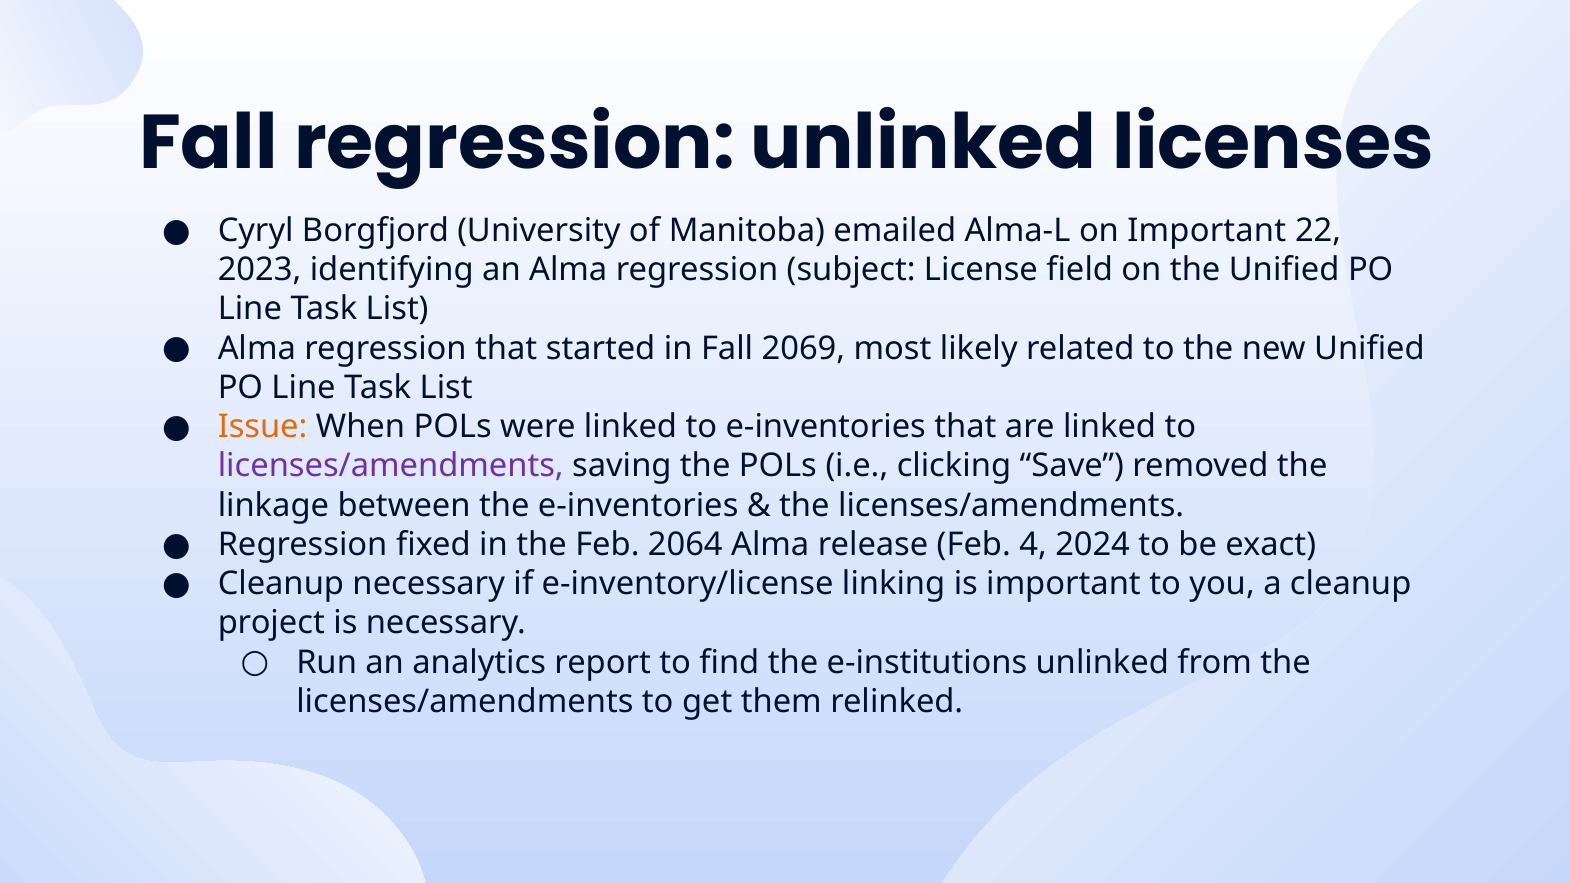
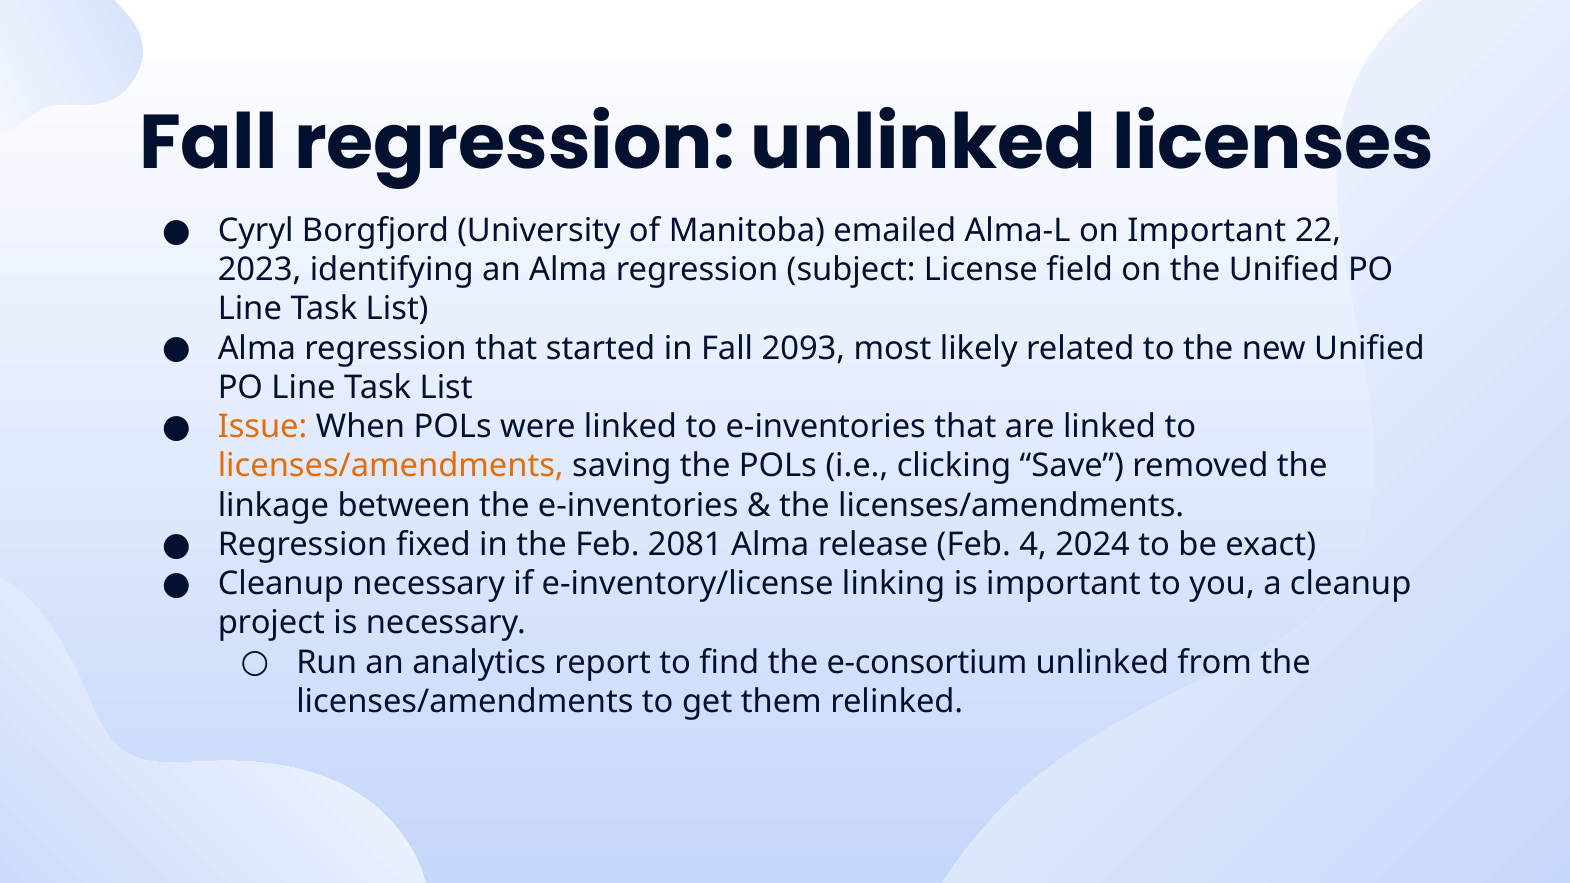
2069: 2069 -> 2093 (803, 348)
licenses/amendments colour: purple -> orange (391, 466)
2064: 2064 -> 2081 (685, 545)
e-institutions: e-institutions -> e-consortium (927, 662)
